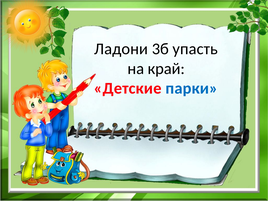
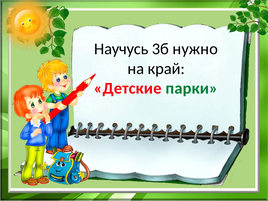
Ладони: Ладони -> Научусь (121, 49)
упасть: упасть -> нужно (195, 49)
парки colour: blue -> green (192, 88)
